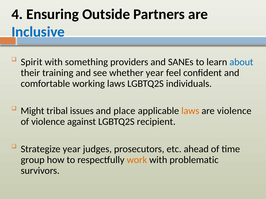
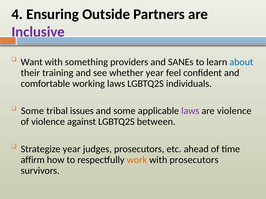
Inclusive colour: blue -> purple (38, 32)
Spirit: Spirit -> Want (32, 62)
Might: Might -> Some (32, 111)
and place: place -> some (124, 111)
laws colour: orange -> purple (190, 111)
recipient: recipient -> between (156, 122)
group: group -> affirm (33, 160)
with problematic: problematic -> prosecutors (194, 160)
